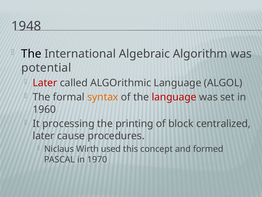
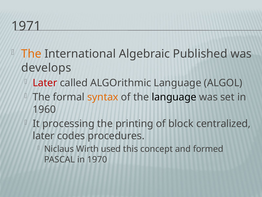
1948: 1948 -> 1971 (26, 26)
The colour: black -> orange (31, 54)
Algorithm: Algorithm -> Published (200, 54)
potential: potential -> develops (46, 68)
language colour: red -> black (174, 97)
cause: cause -> codes (71, 136)
